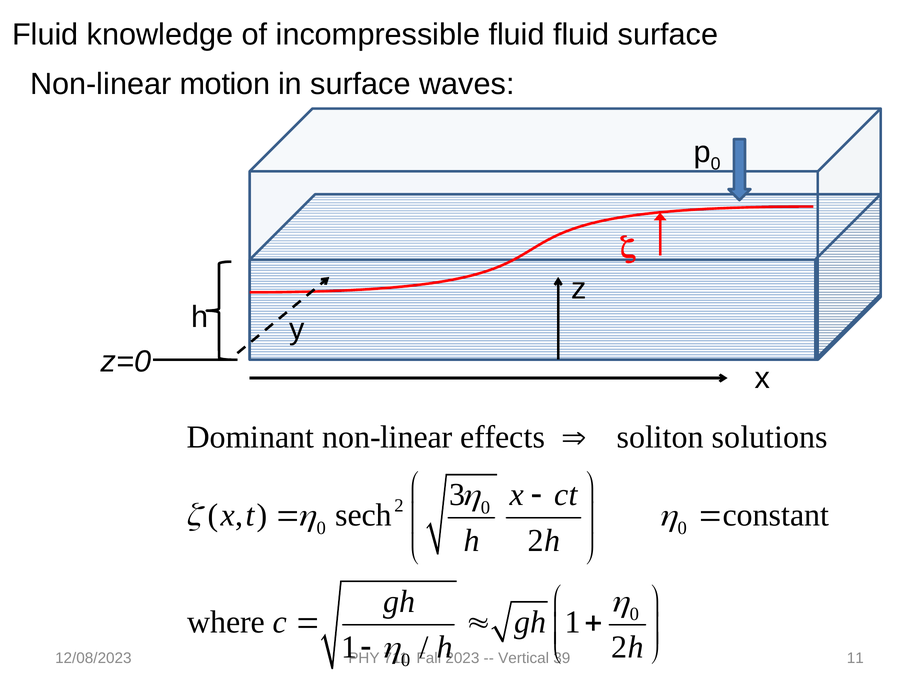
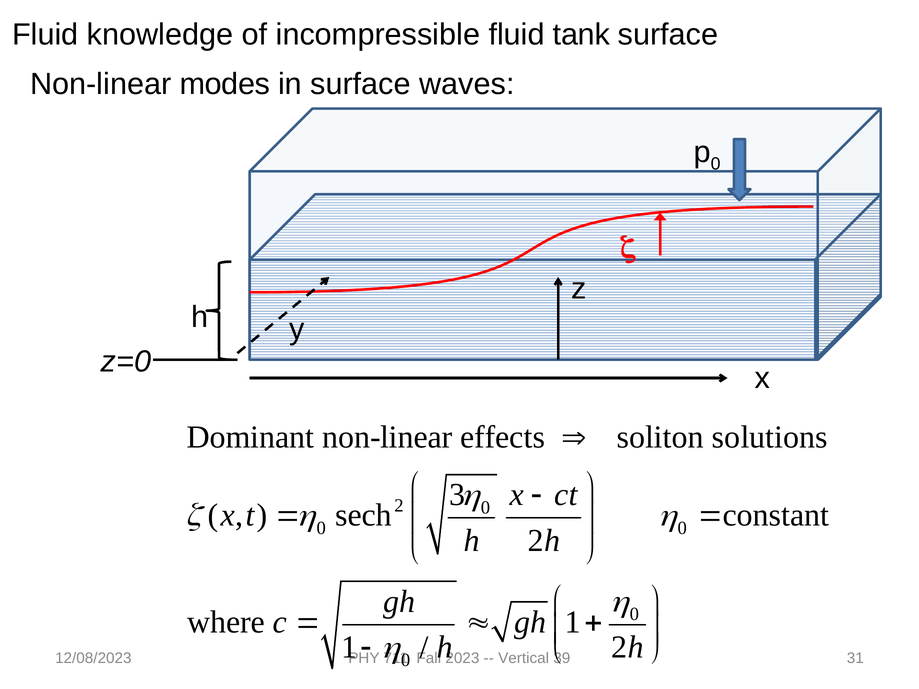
fluid fluid: fluid -> tank (581, 35)
motion: motion -> modes (225, 84)
11: 11 -> 31 (855, 658)
